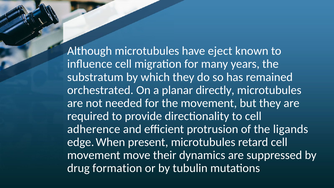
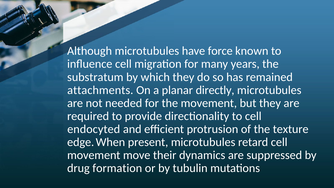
eject: eject -> force (220, 51)
orchestrated: orchestrated -> attachments (100, 90)
adherence: adherence -> endocyted (94, 129)
ligands: ligands -> texture (291, 129)
